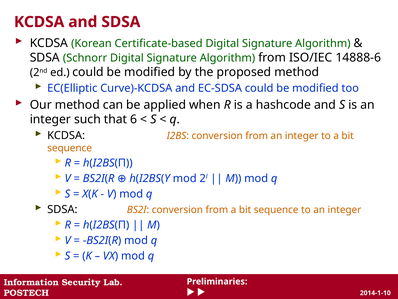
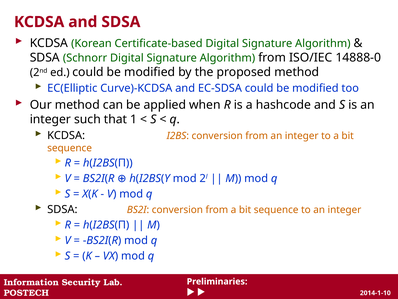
14888-6: 14888-6 -> 14888-0 (358, 58)
6: 6 -> 1 (134, 119)
